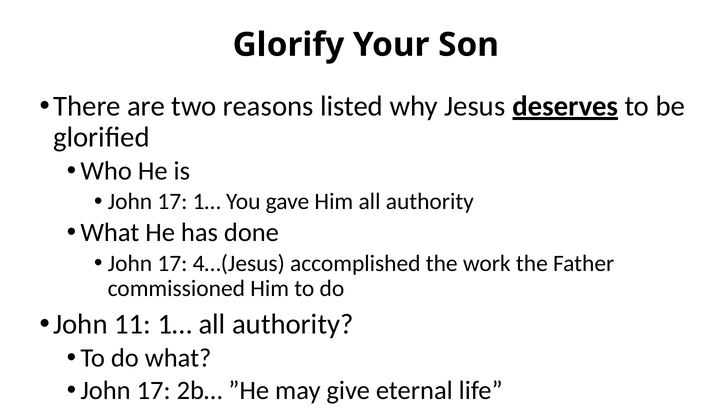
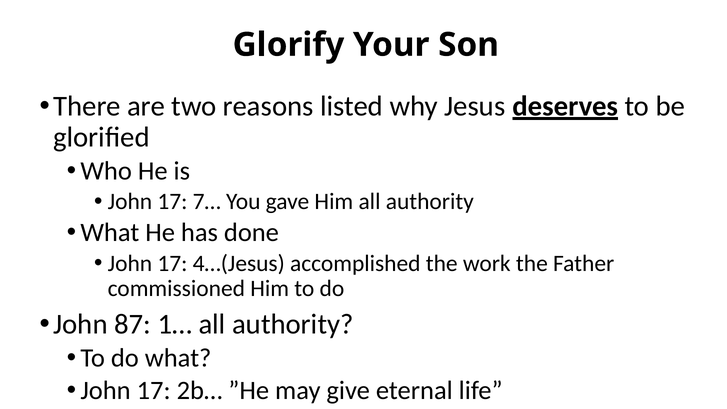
17 1…: 1… -> 7… (207, 202)
11: 11 -> 87 (133, 324)
